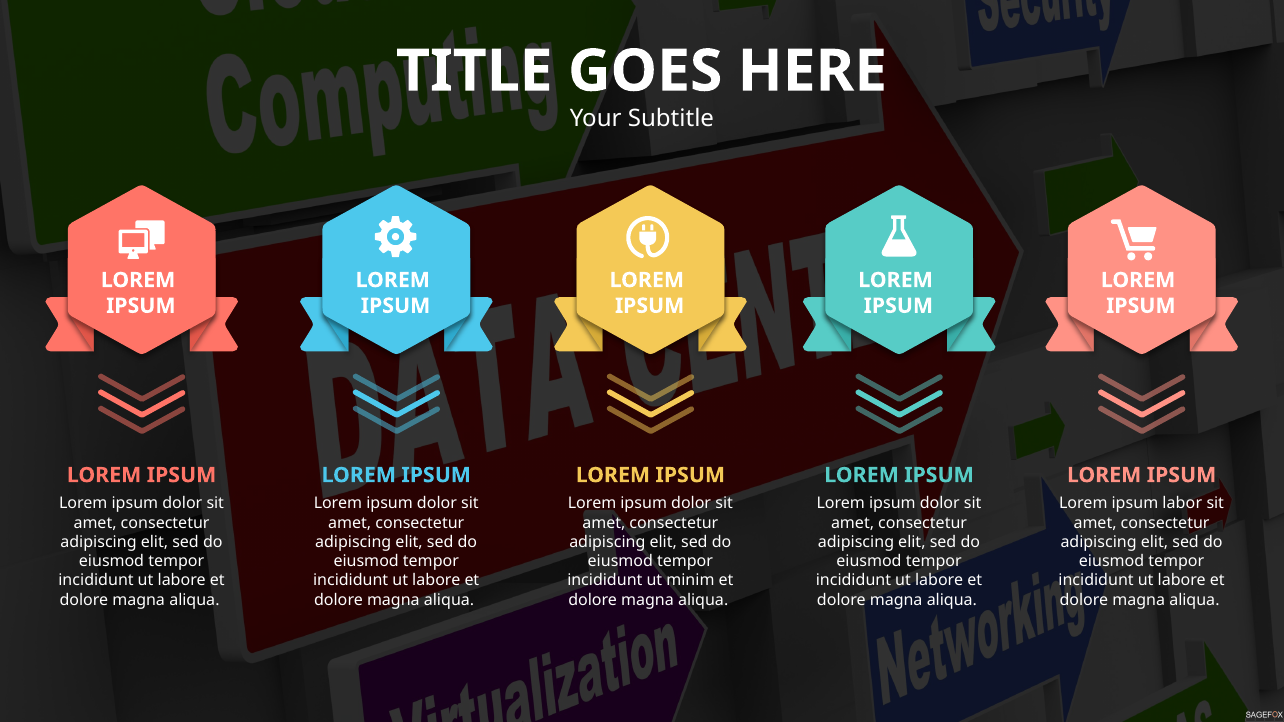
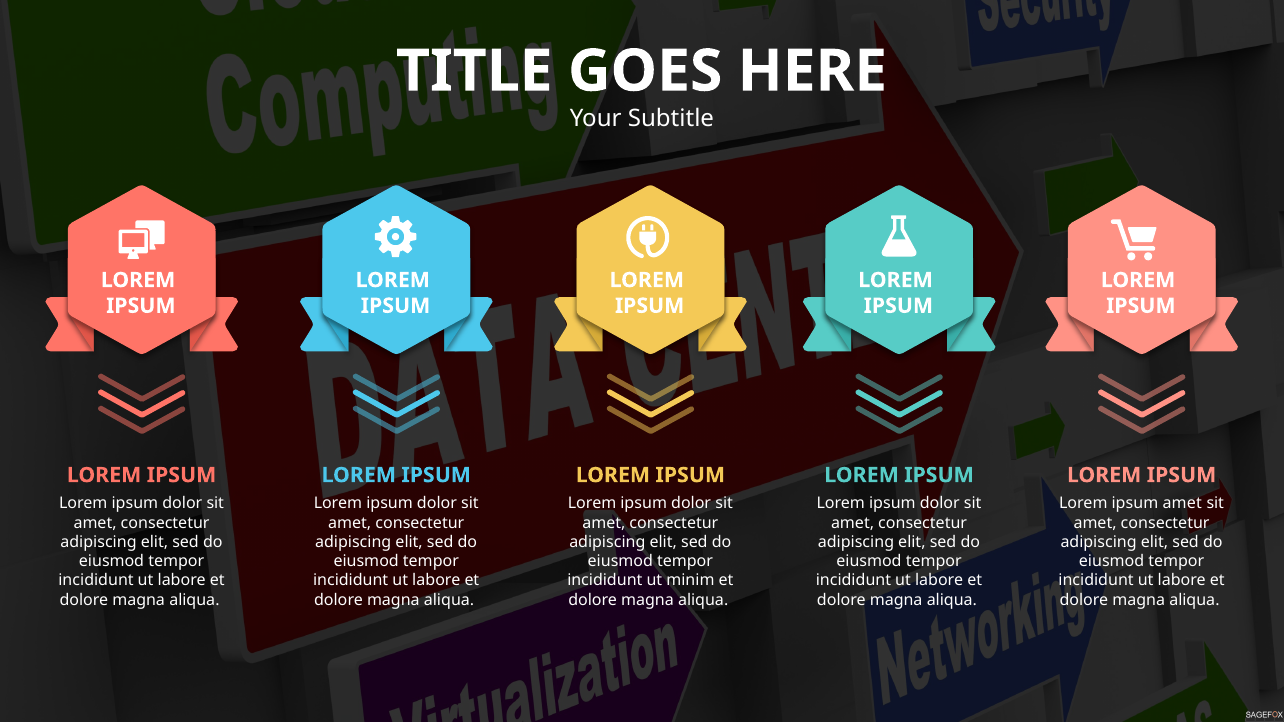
ipsum labor: labor -> amet (1182, 504)
